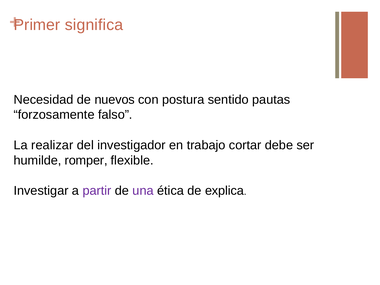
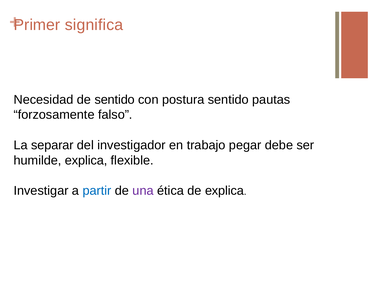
de nuevos: nuevos -> sentido (115, 100)
realizar: realizar -> separar (52, 145)
cortar: cortar -> pegar (245, 145)
humilde romper: romper -> explica (86, 160)
partir colour: purple -> blue (97, 191)
